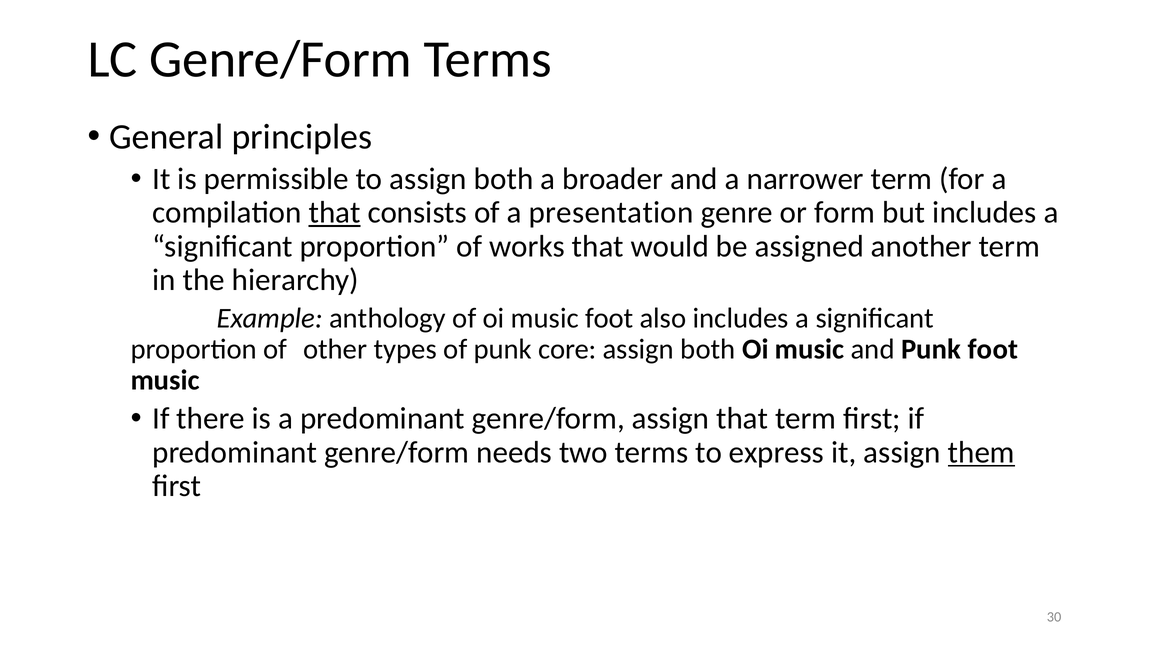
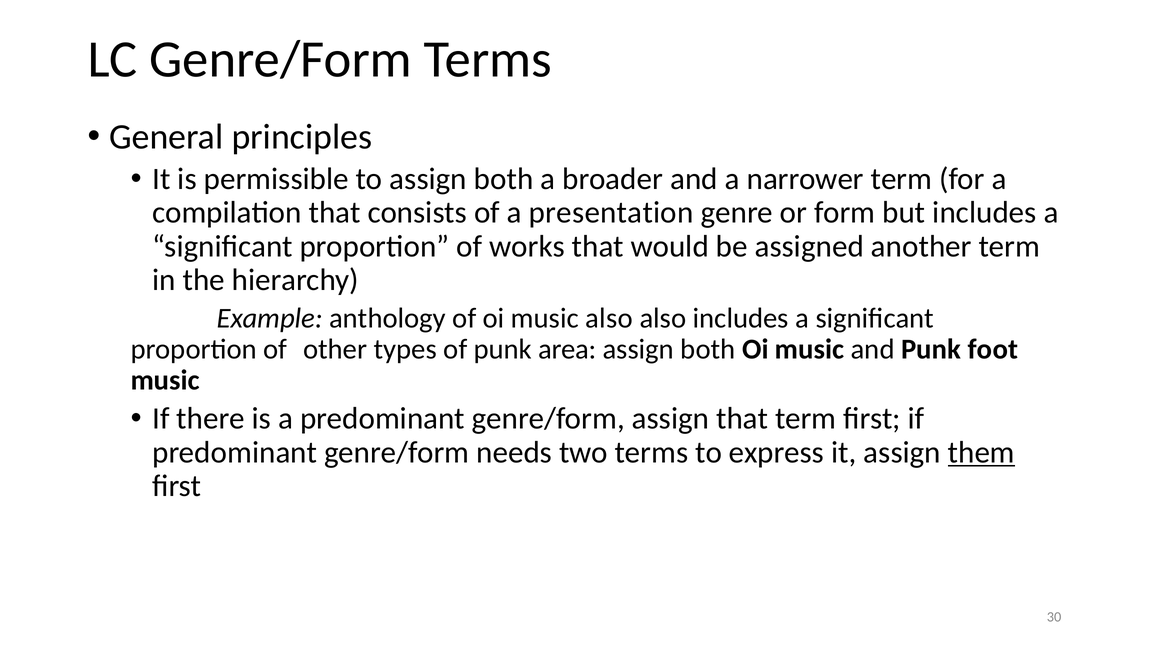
that underline: present -> none (335, 213)
music foot: foot -> also (609, 319)
core: core -> area (567, 350)
